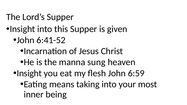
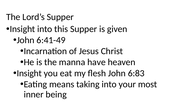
6:41-52: 6:41-52 -> 6:41-49 (51, 40)
sung: sung -> have (96, 62)
6:59: 6:59 -> 6:83 (136, 73)
